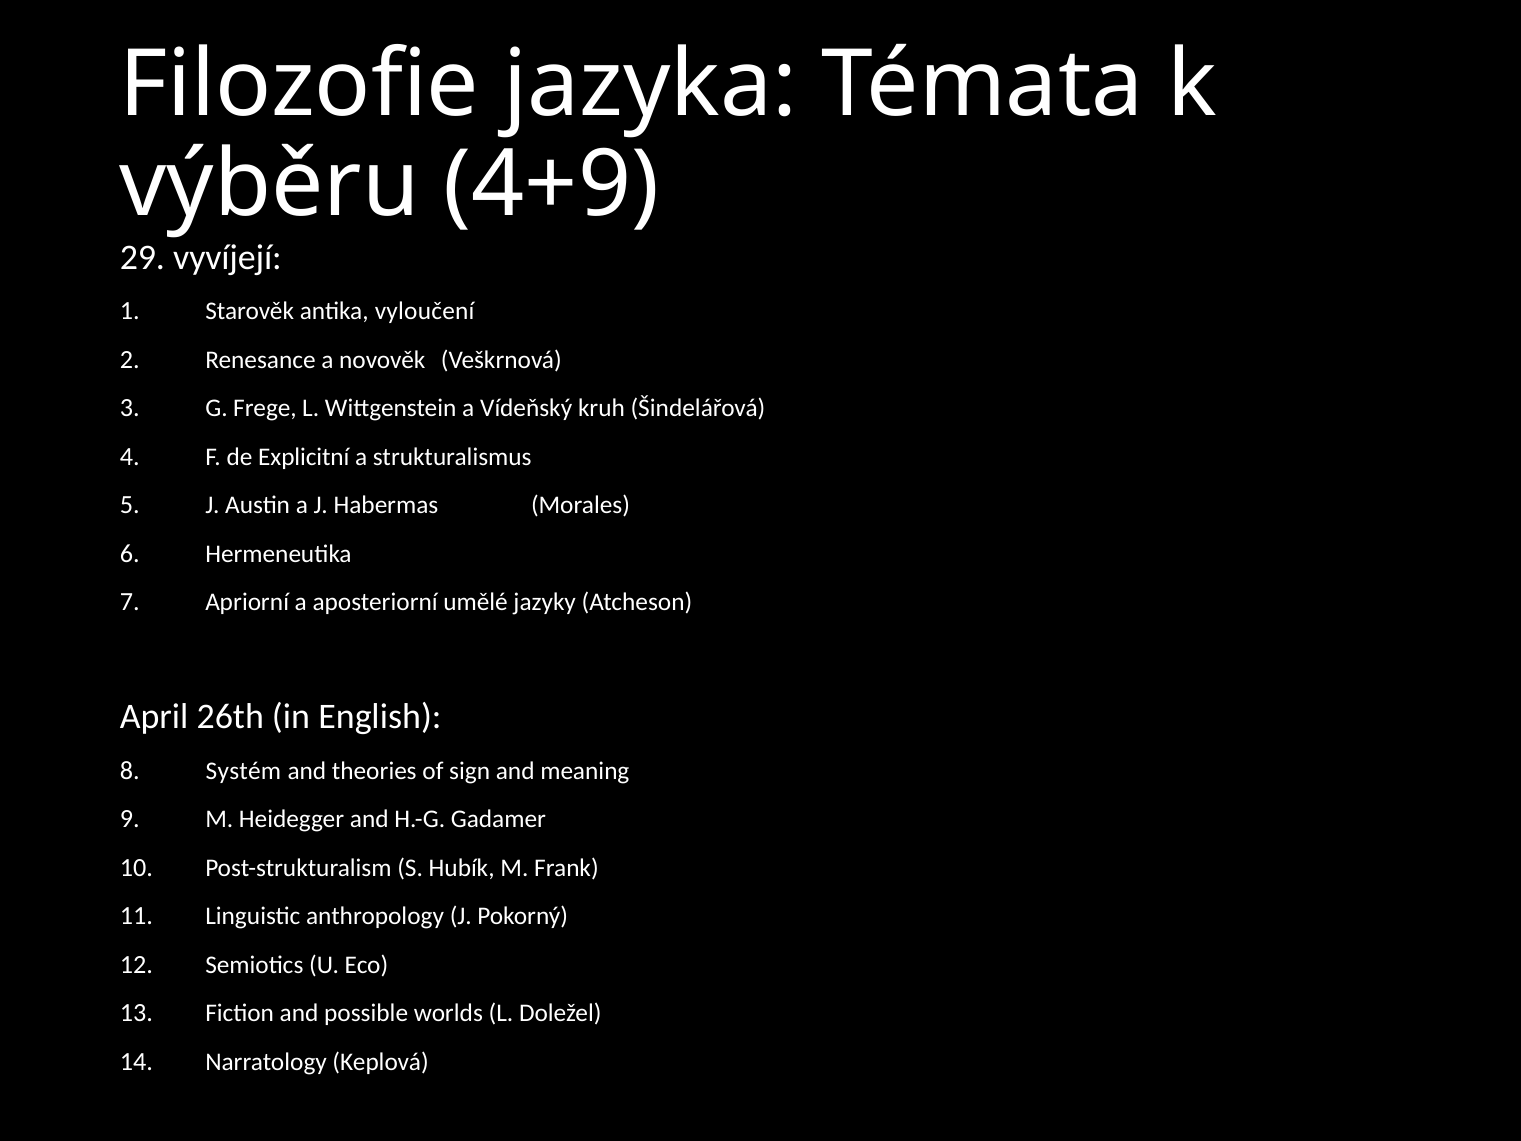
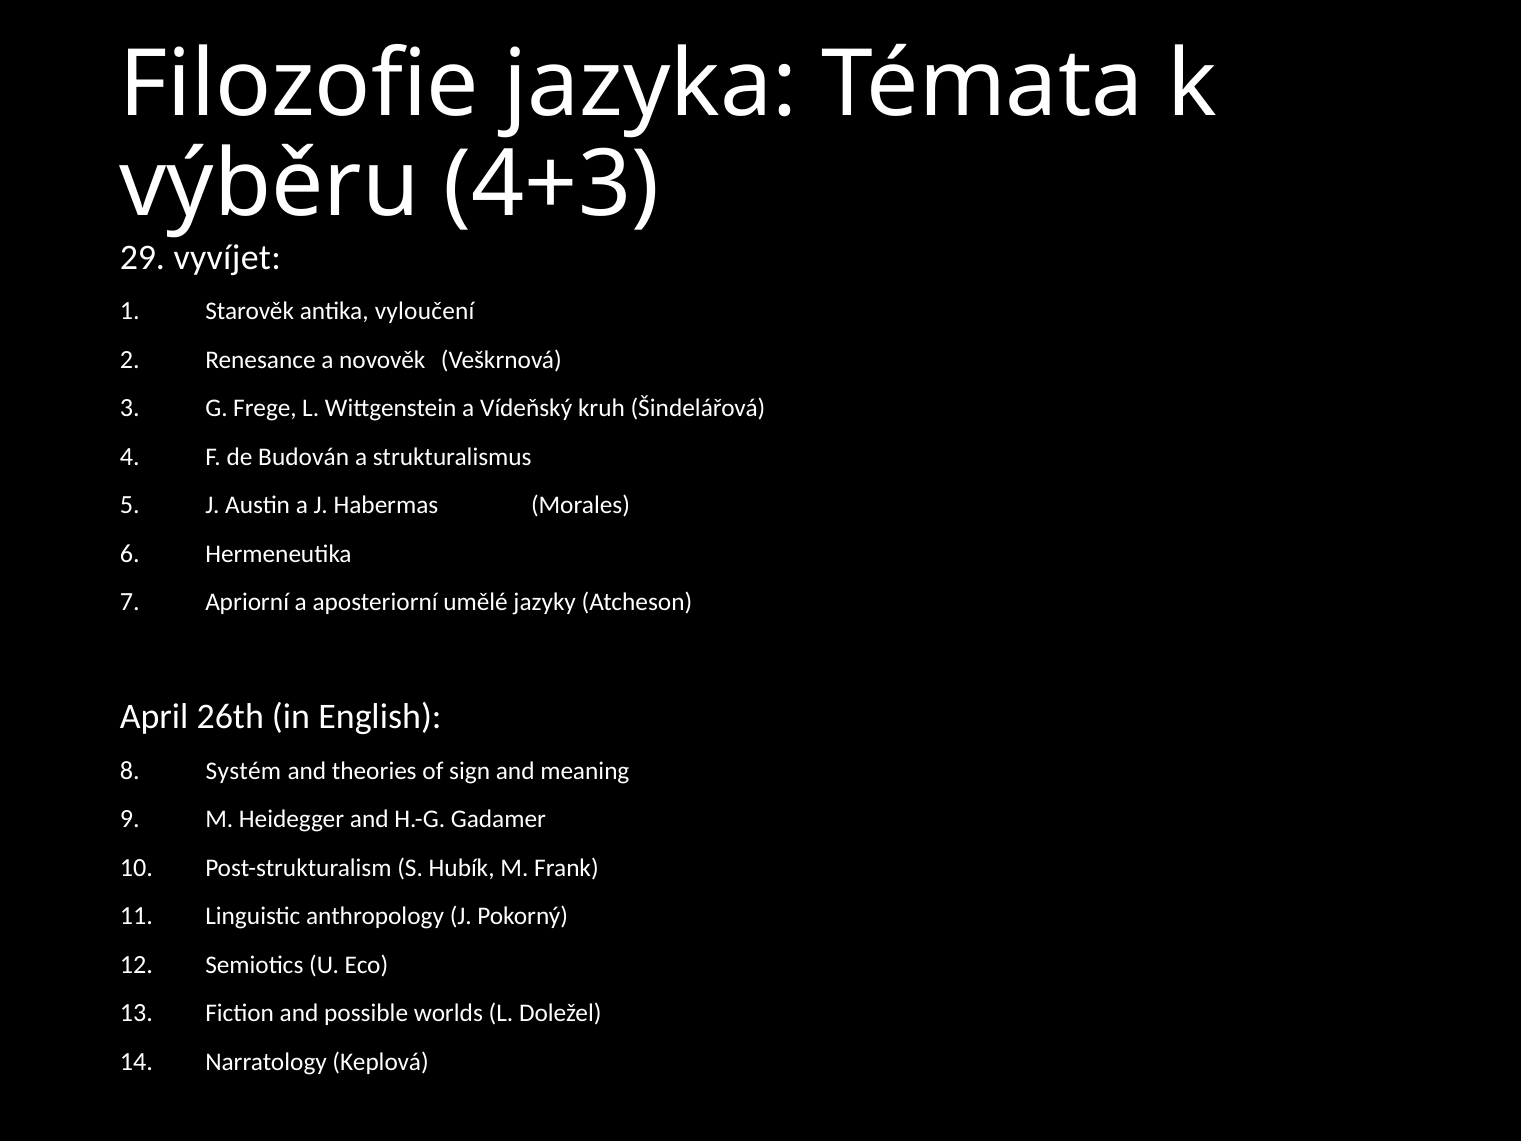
4+9: 4+9 -> 4+3 (551, 185)
vyvíjejí: vyvíjejí -> vyvíjet (227, 257)
Explicitní: Explicitní -> Budován (304, 457)
